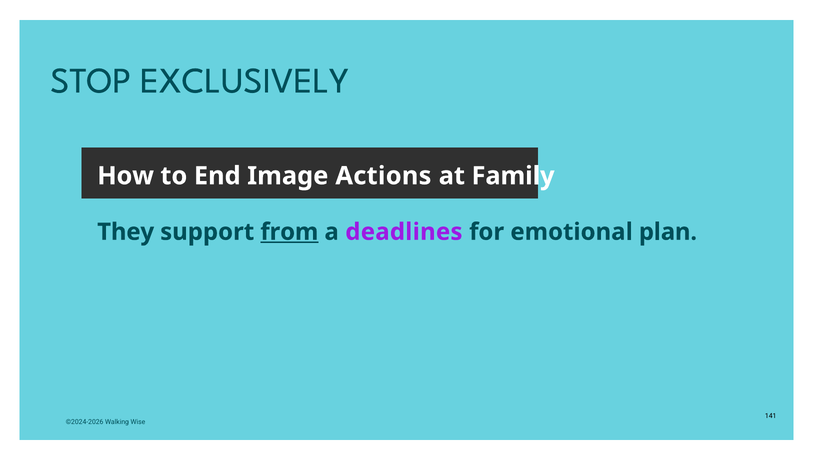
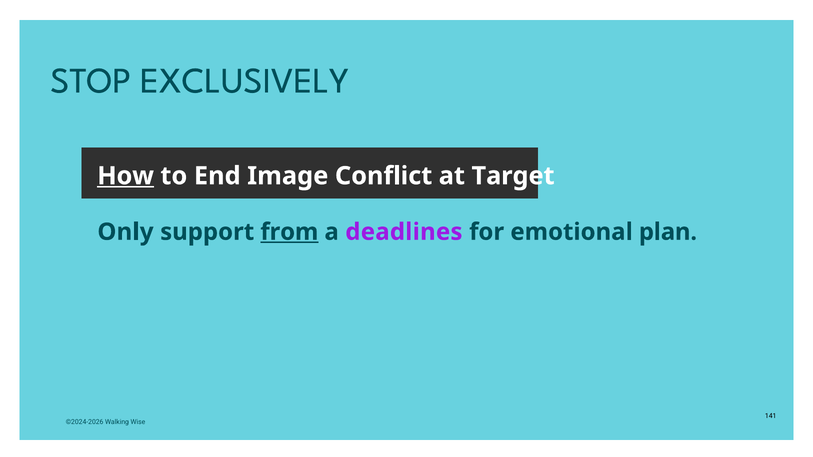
How underline: none -> present (126, 176)
Actions: Actions -> Conflict (384, 176)
Family: Family -> Target (513, 176)
They: They -> Only (125, 232)
